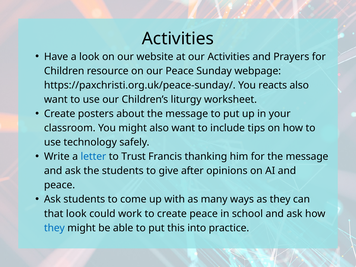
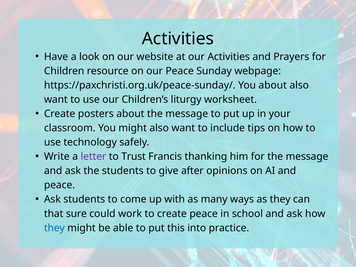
You reacts: reacts -> about (273, 85)
letter colour: blue -> purple (93, 157)
that look: look -> sure (76, 214)
